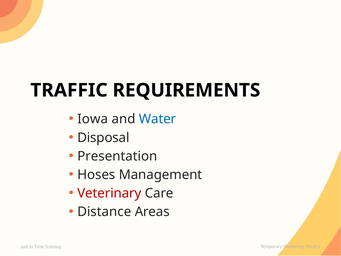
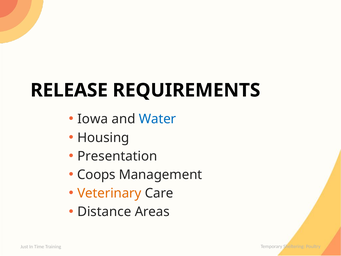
TRAFFIC: TRAFFIC -> RELEASE (69, 90)
Disposal: Disposal -> Housing (103, 138)
Hoses: Hoses -> Coops (96, 175)
Veterinary colour: red -> orange (109, 193)
